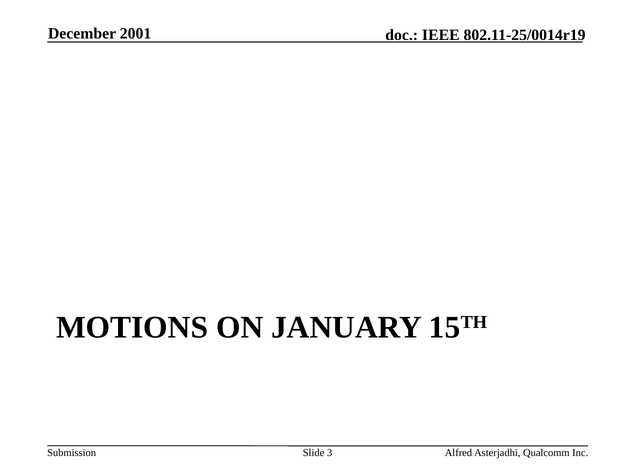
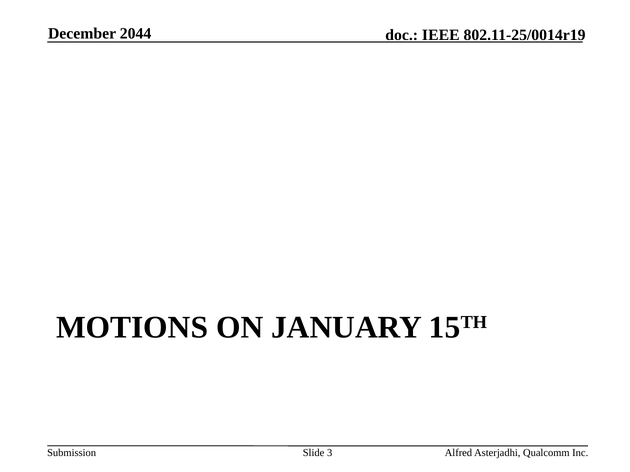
2001: 2001 -> 2044 (136, 33)
